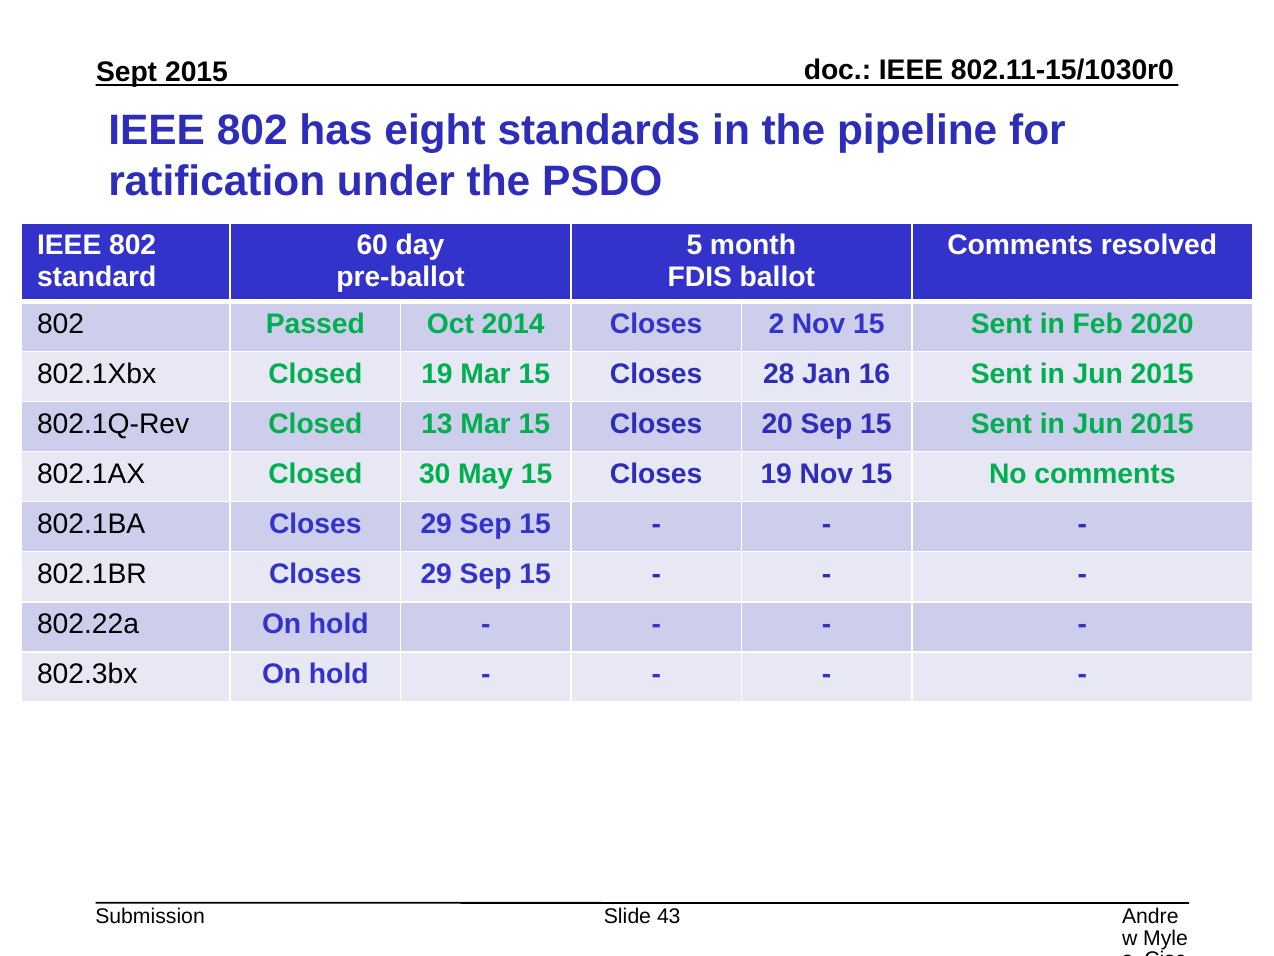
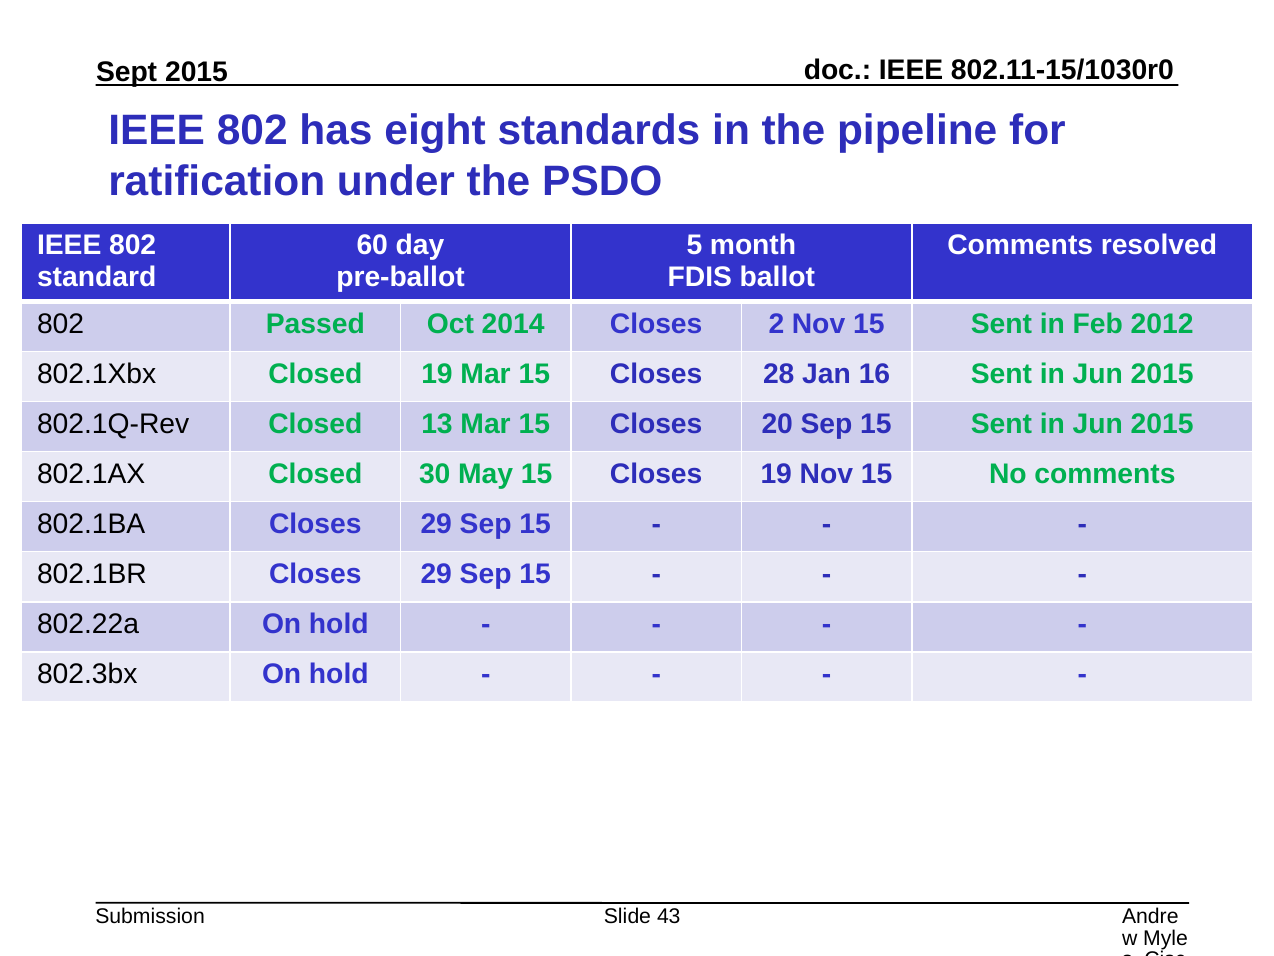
2020: 2020 -> 2012 (1162, 324)
